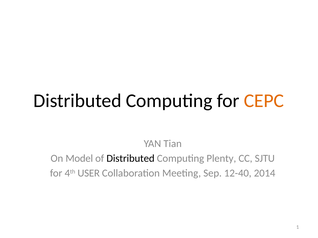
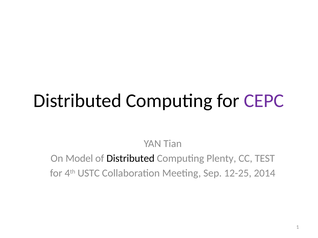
CEPC colour: orange -> purple (264, 101)
SJTU: SJTU -> TEST (265, 159)
USER: USER -> USTC (89, 174)
12-40: 12-40 -> 12-25 (238, 174)
